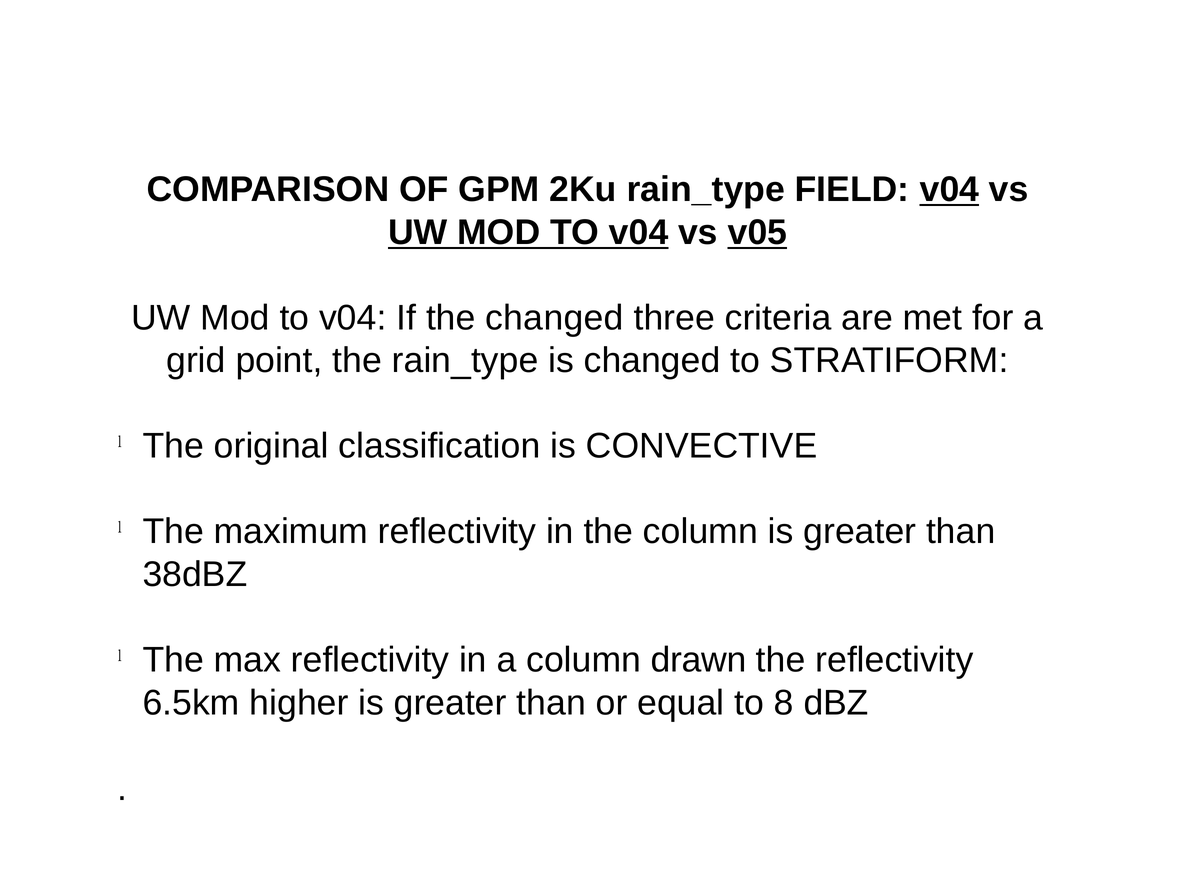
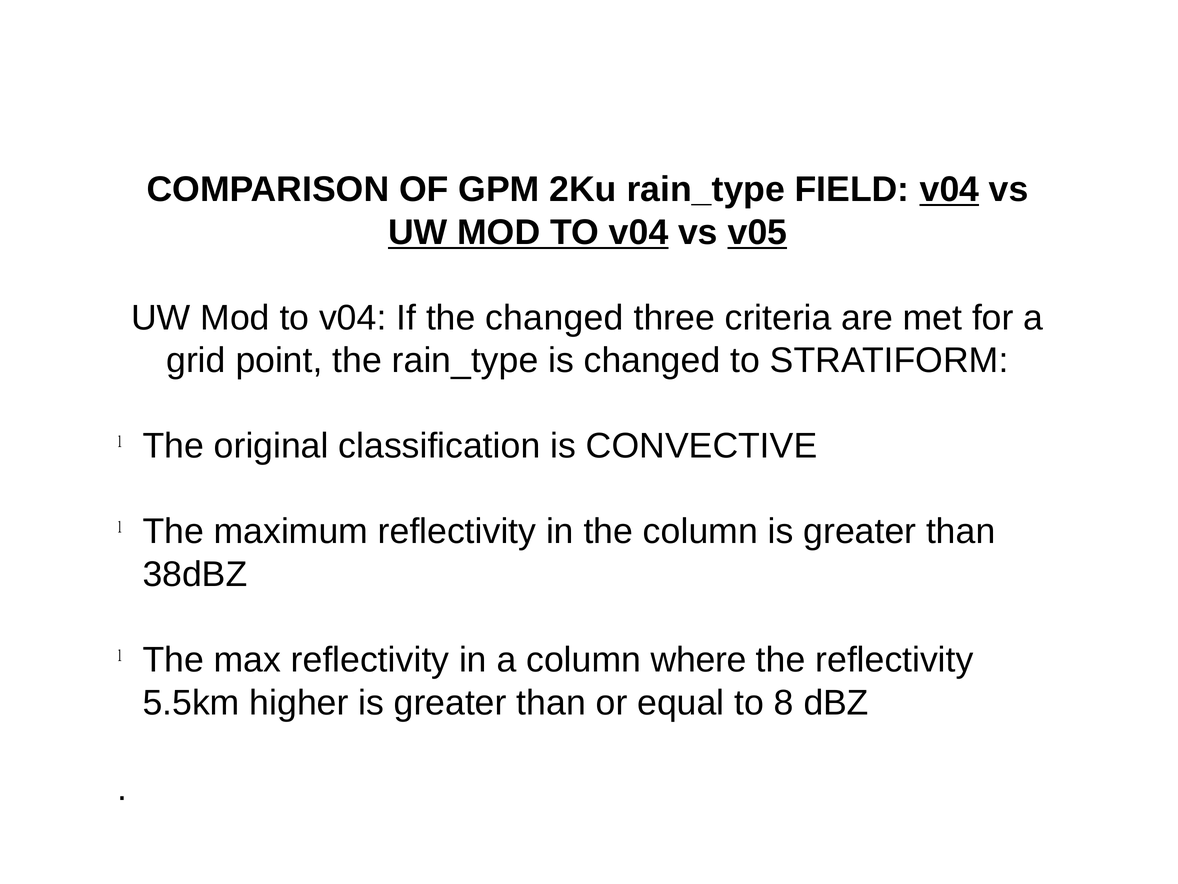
drawn: drawn -> where (699, 660)
6.5km: 6.5km -> 5.5km (191, 702)
